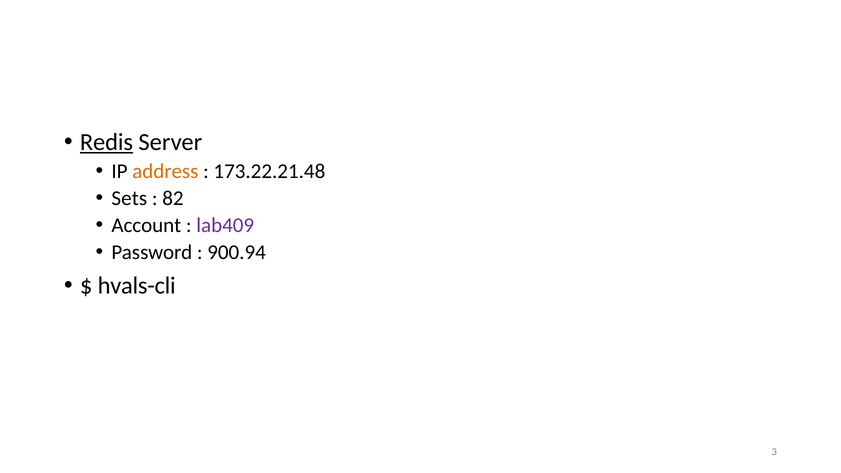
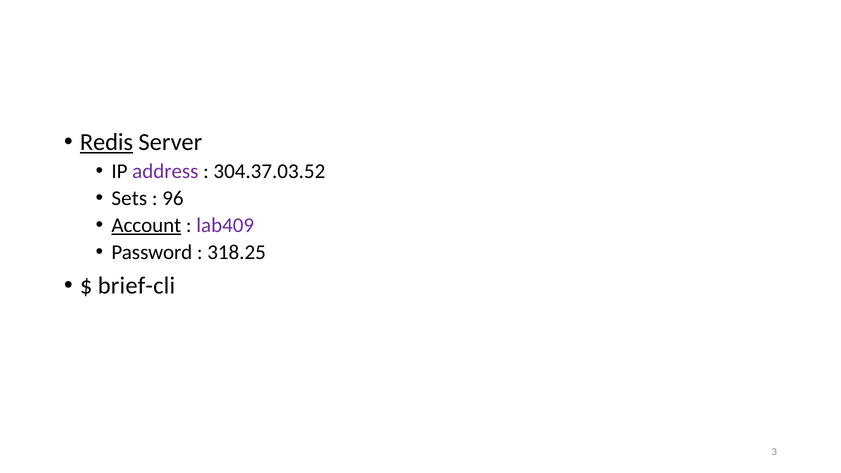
address colour: orange -> purple (165, 171)
173.22.21.48: 173.22.21.48 -> 304.37.03.52 (269, 171)
82: 82 -> 96 (173, 198)
Account underline: none -> present (146, 225)
900.94: 900.94 -> 318.25 (237, 252)
hvals-cli: hvals-cli -> brief-cli (136, 286)
